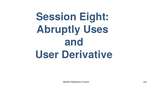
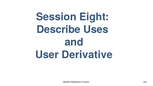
Abruptly: Abruptly -> Describe (59, 30)
